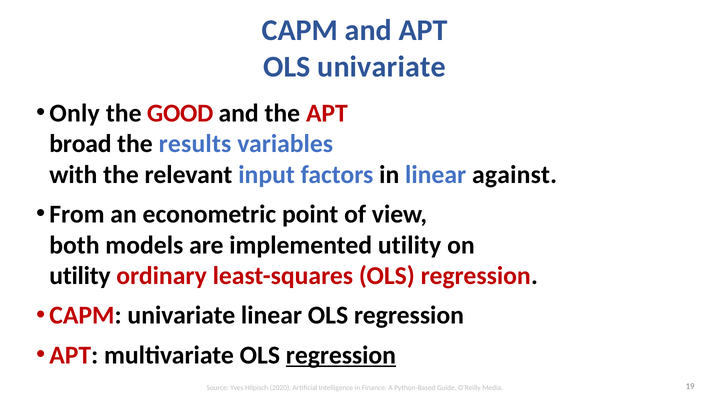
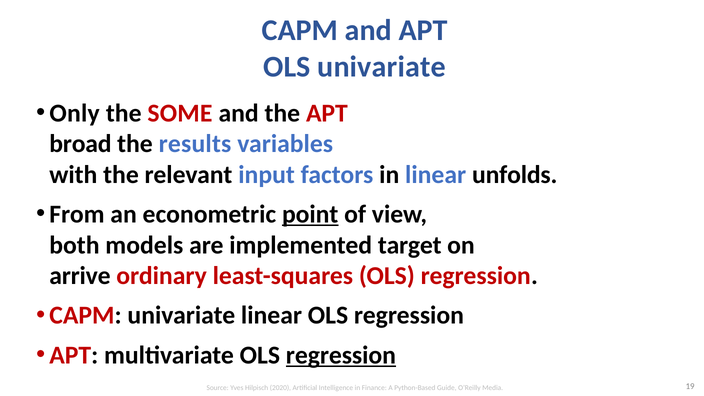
GOOD: GOOD -> SOME (180, 113)
against: against -> unfolds (515, 175)
point underline: none -> present (310, 214)
implemented utility: utility -> target (410, 245)
utility: utility -> arrive (80, 276)
